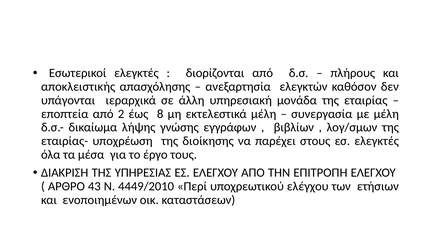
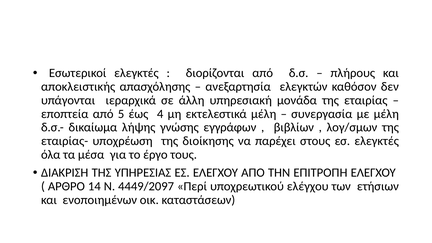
2: 2 -> 5 (121, 114)
8: 8 -> 4 (160, 114)
43: 43 -> 14 (94, 186)
4449/2010: 4449/2010 -> 4449/2097 (146, 186)
